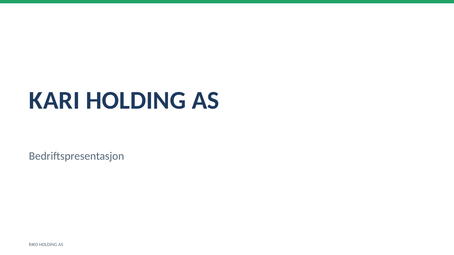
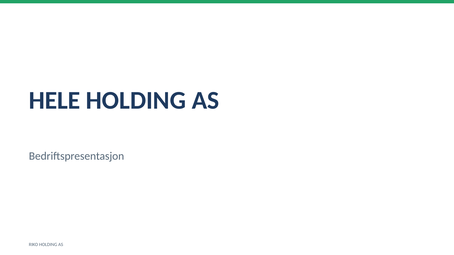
KARI: KARI -> HELE (55, 101)
